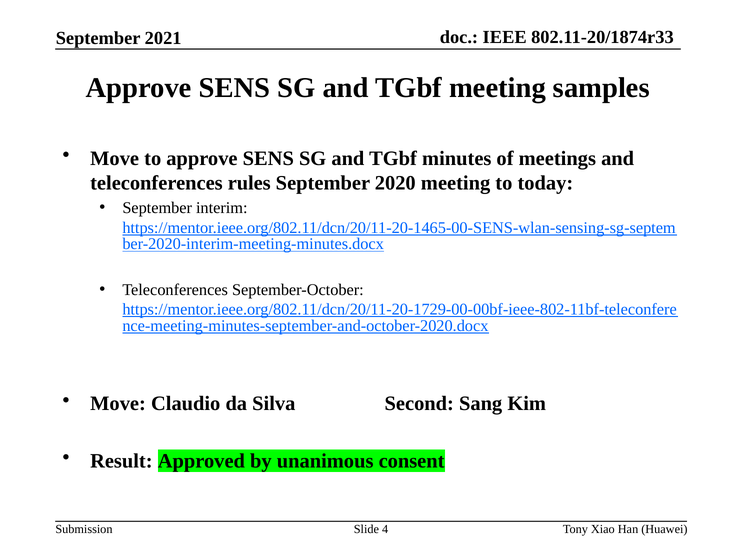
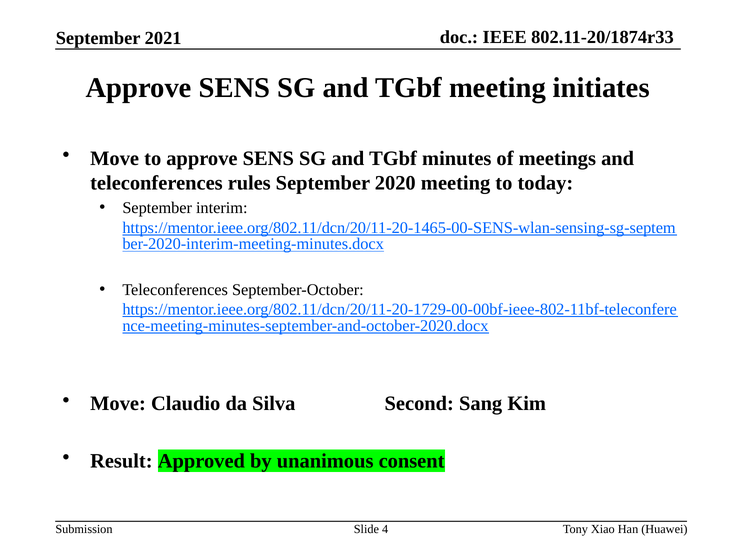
samples: samples -> initiates (601, 88)
